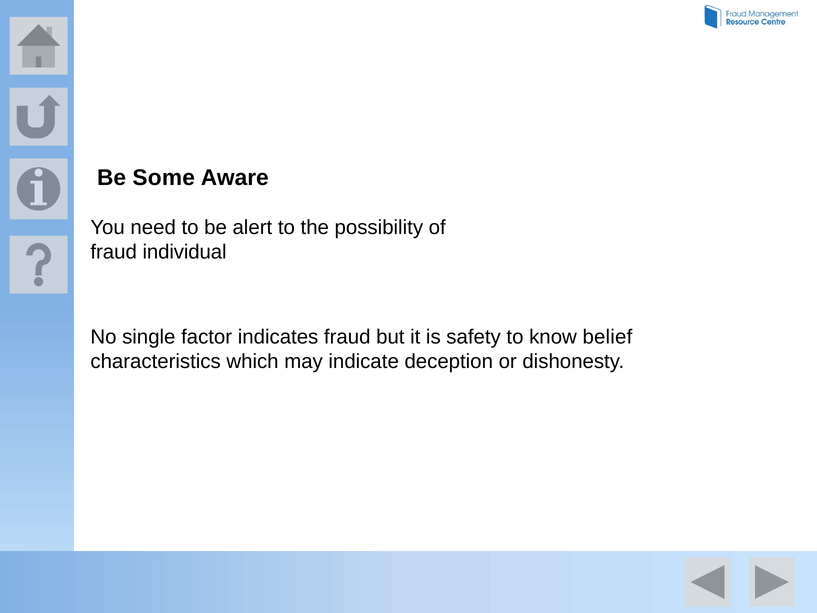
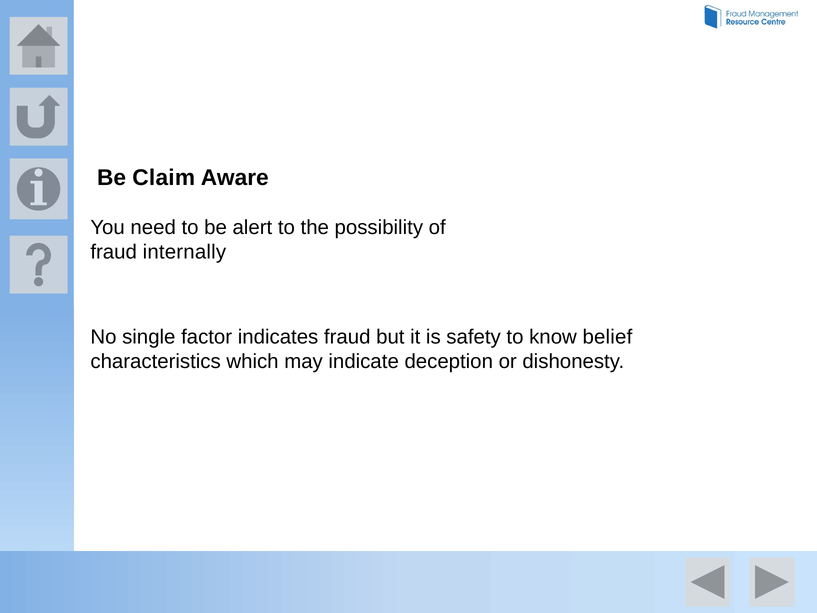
Some: Some -> Claim (164, 178)
individual: individual -> internally (184, 252)
